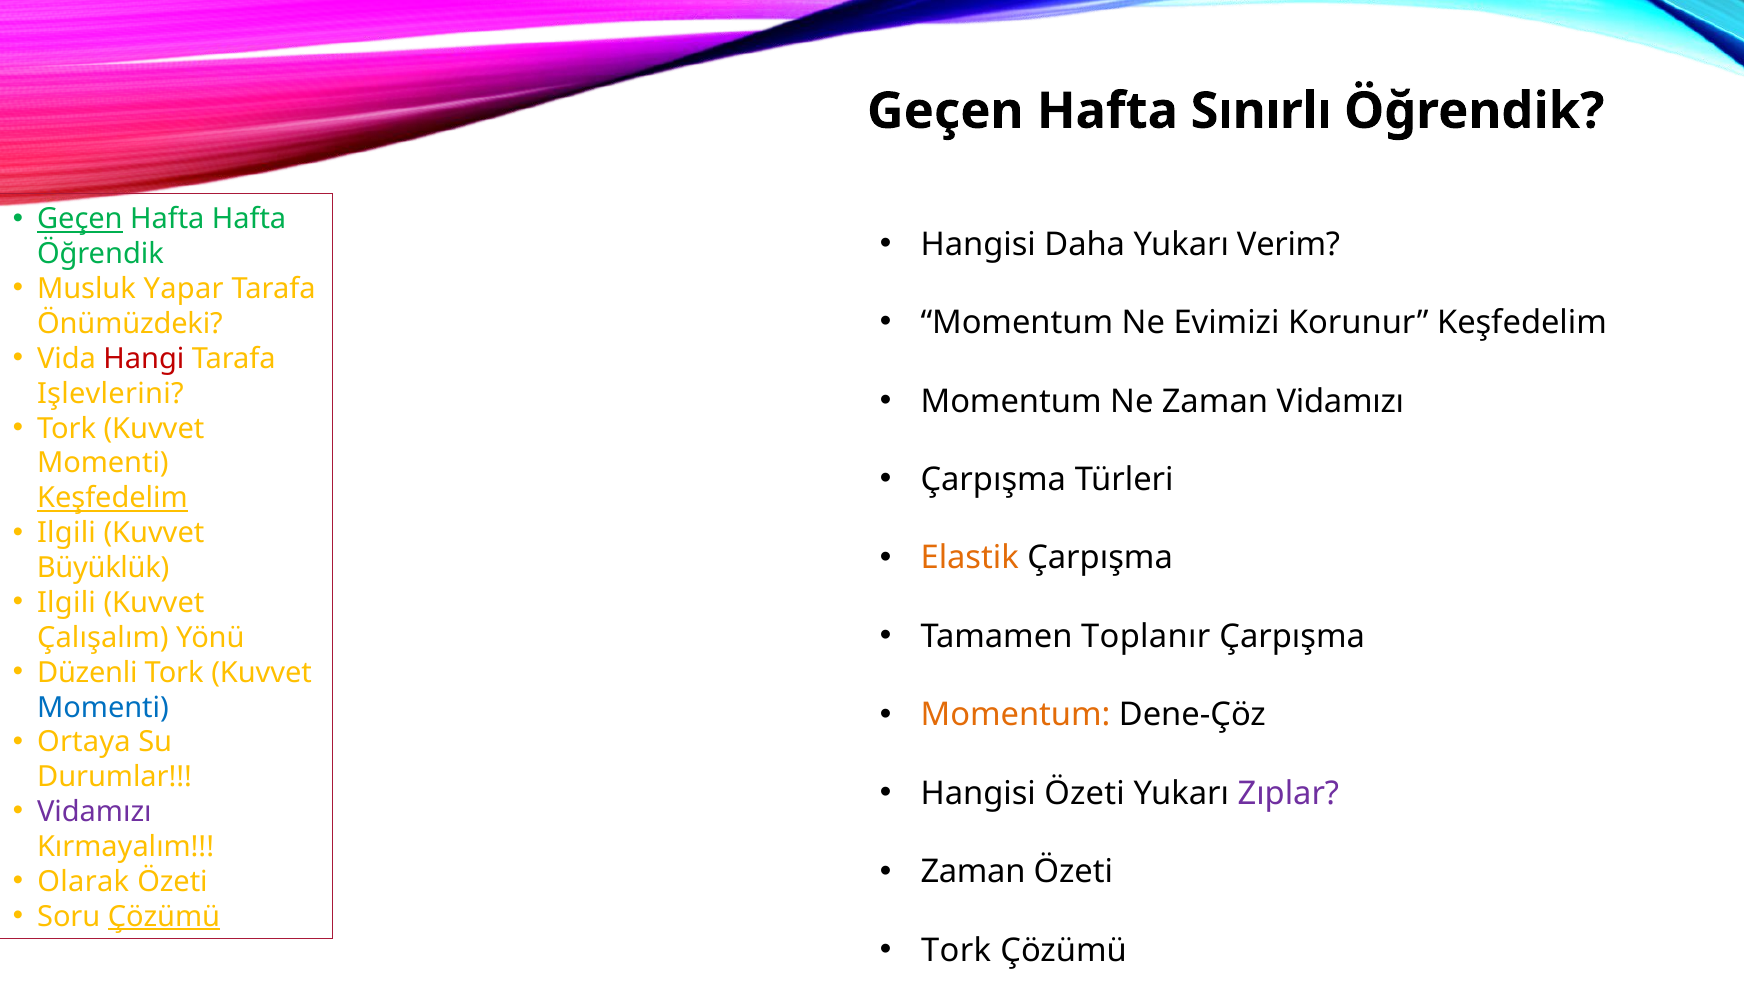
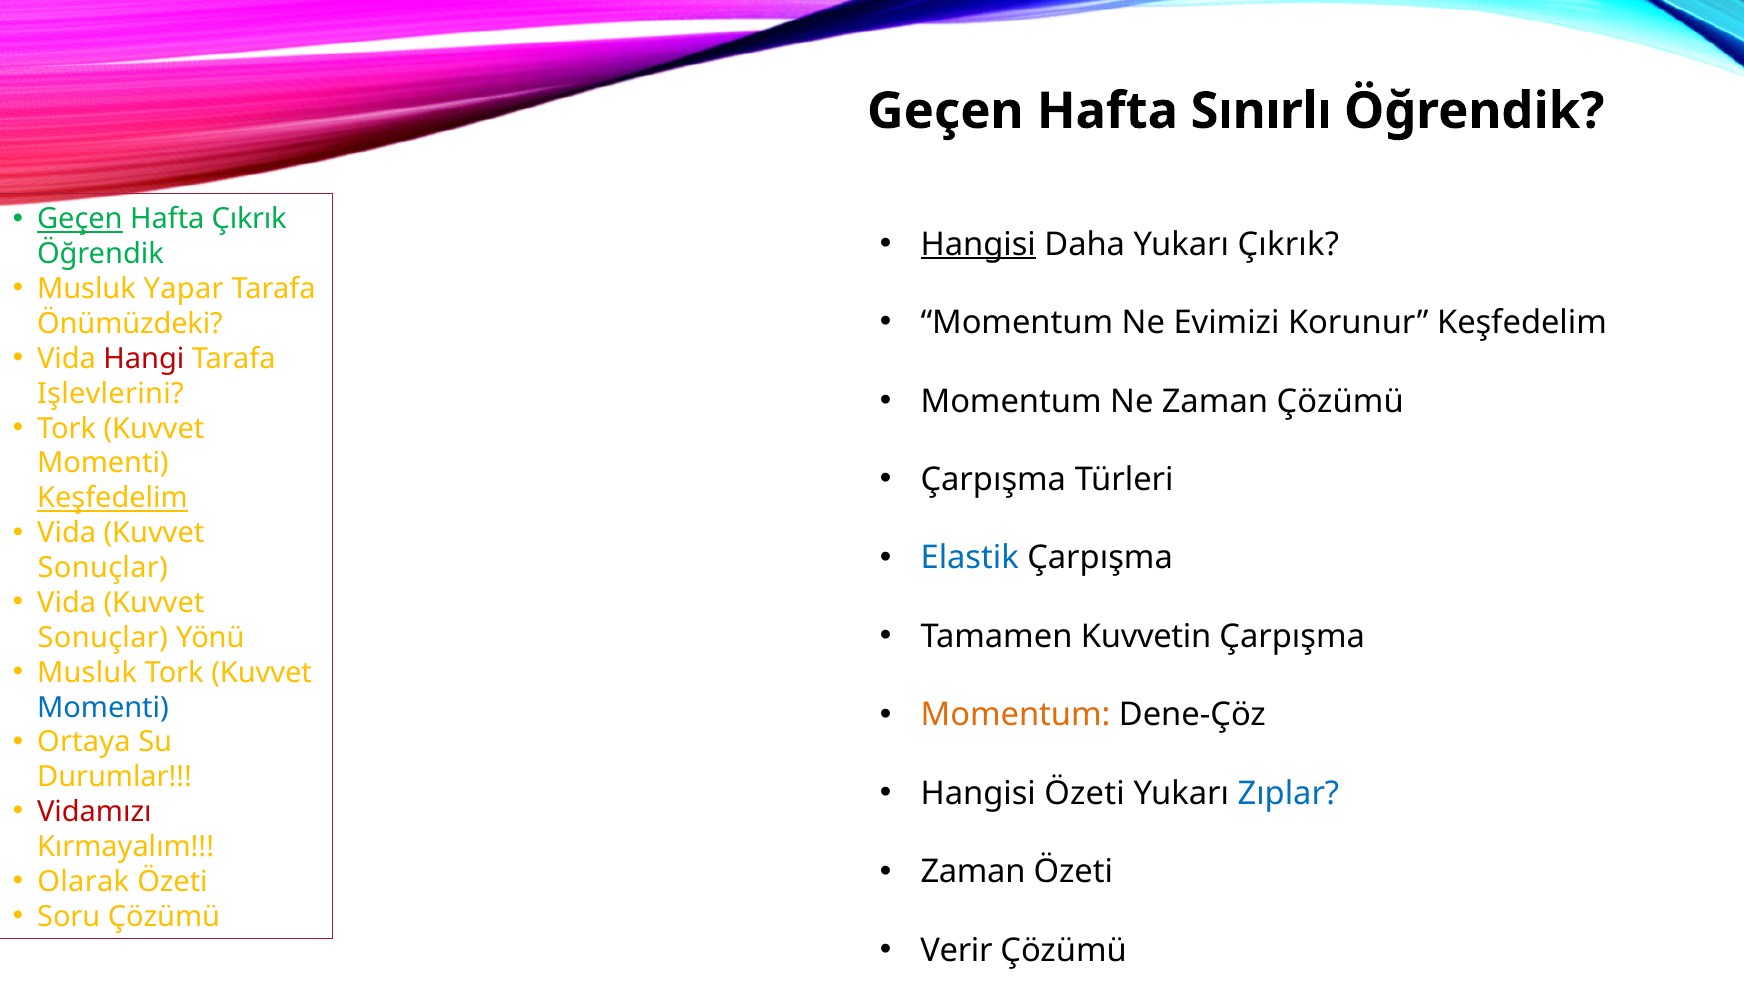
Hafta Hafta: Hafta -> Çıkrık (249, 219)
Hangisi underline: none -> present (978, 244)
Yukarı Verim: Verim -> Çıkrık (1288, 244)
Zaman Vidamızı: Vidamızı -> Çözümü (1340, 401)
Ilgili: Ilgili -> Vida (67, 533)
Elastik colour: orange -> blue (970, 558)
Büyüklük: Büyüklük -> Sonuçlar (103, 568)
Ilgili: Ilgili -> Vida (67, 603)
Toplanır: Toplanır -> Kuvvetin (1146, 637)
Çalışalım: Çalışalım -> Sonuçlar (103, 638)
Düzenli: Düzenli -> Musluk (87, 673)
Zıplar colour: purple -> blue (1288, 794)
Vidamızı colour: purple -> red (94, 812)
Çözümü underline: present -> none (164, 917)
Tork: Tork -> Verir (956, 951)
